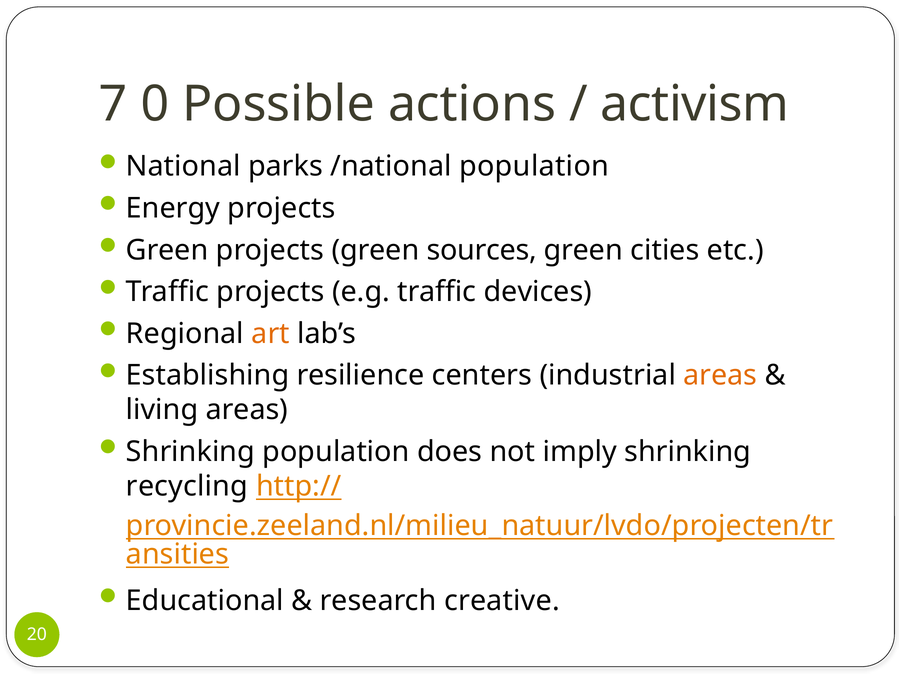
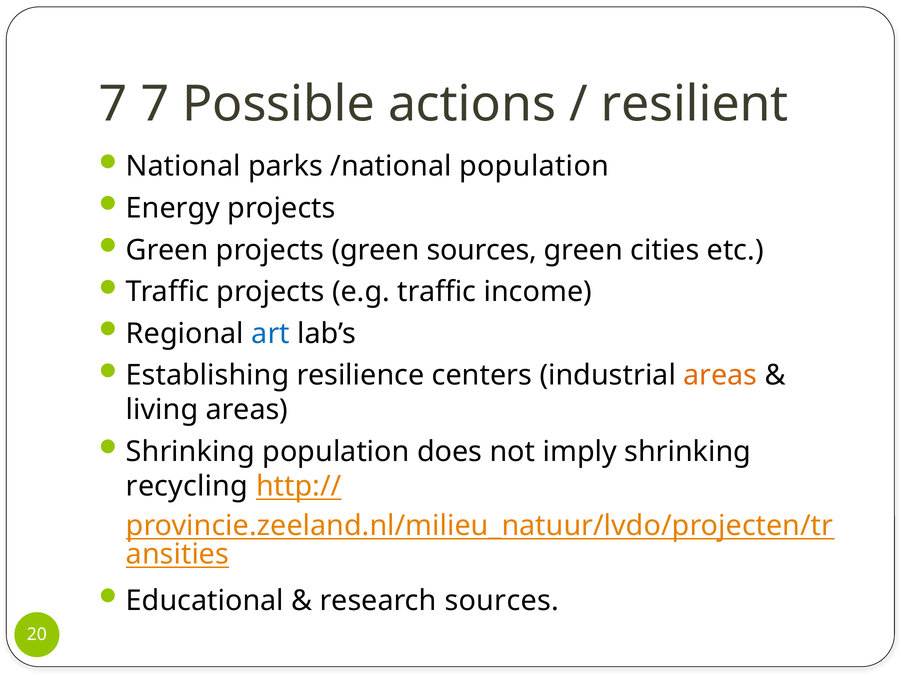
7 0: 0 -> 7 (155, 104)
activism: activism -> resilient (695, 104)
devices: devices -> income (538, 292)
art colour: orange -> blue (271, 334)
research creative: creative -> sources (502, 601)
